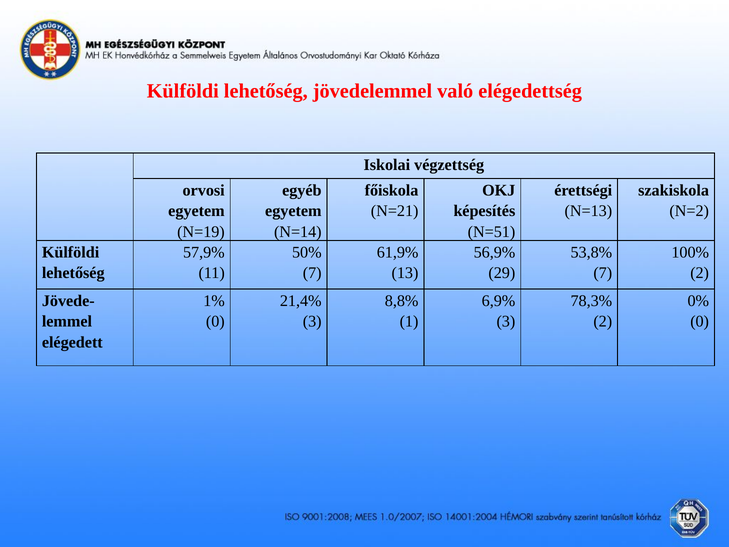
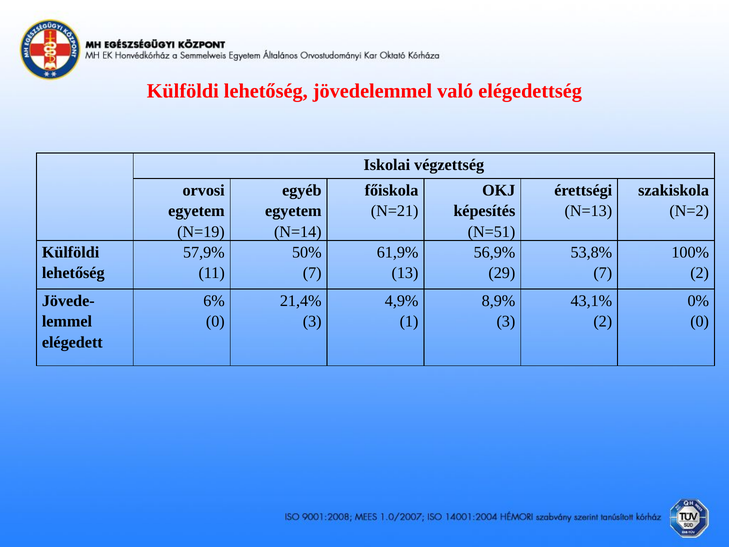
1%: 1% -> 6% (214, 301)
8,8%: 8,8% -> 4,9% (402, 301)
6,9%: 6,9% -> 8,9% (499, 301)
78,3%: 78,3% -> 43,1% (591, 301)
